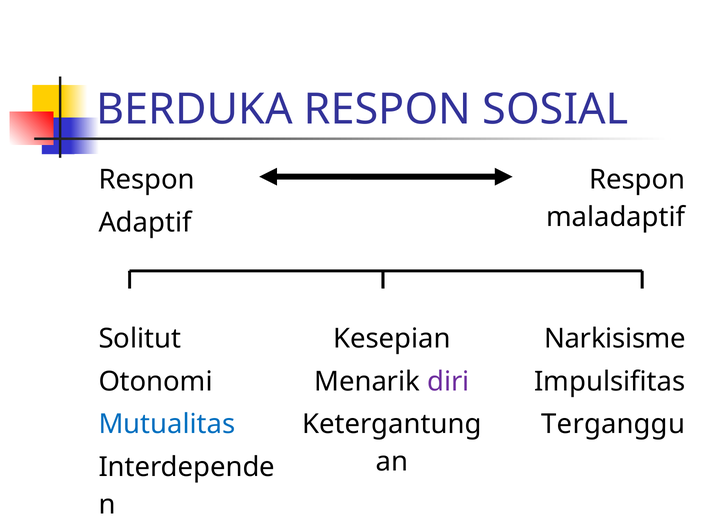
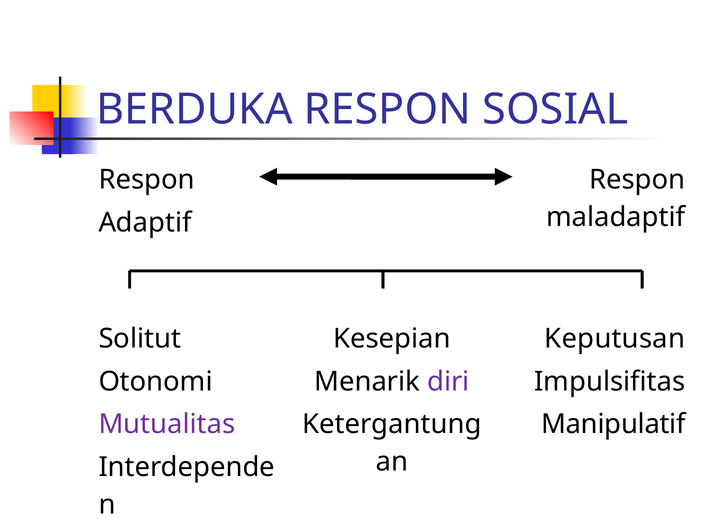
Narkisisme: Narkisisme -> Keputusan (615, 339)
Mutualitas colour: blue -> purple (167, 425)
Terganggu: Terganggu -> Manipulatif (613, 425)
